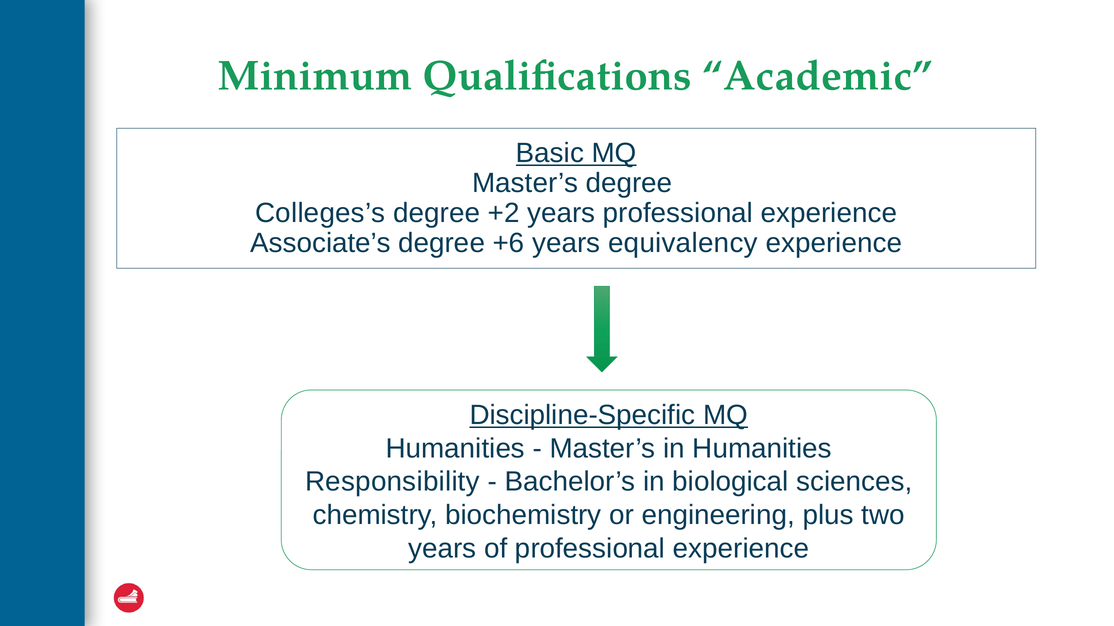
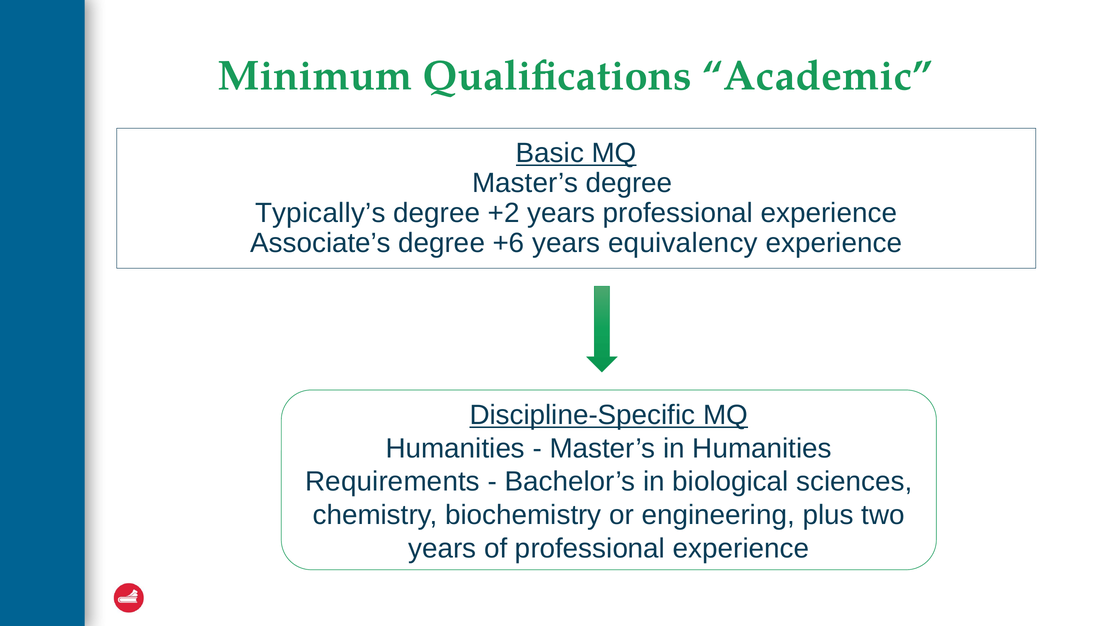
Colleges’s: Colleges’s -> Typically’s (320, 213)
Responsibility: Responsibility -> Requirements (393, 482)
